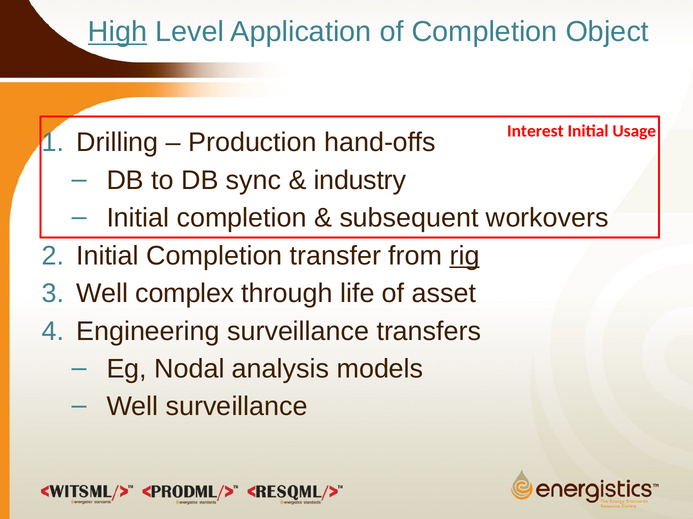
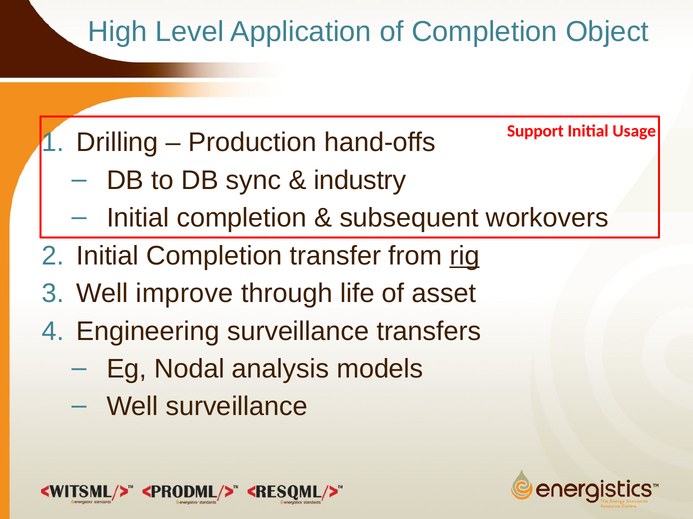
High underline: present -> none (117, 32)
Interest: Interest -> Support (535, 131)
complex: complex -> improve (185, 294)
